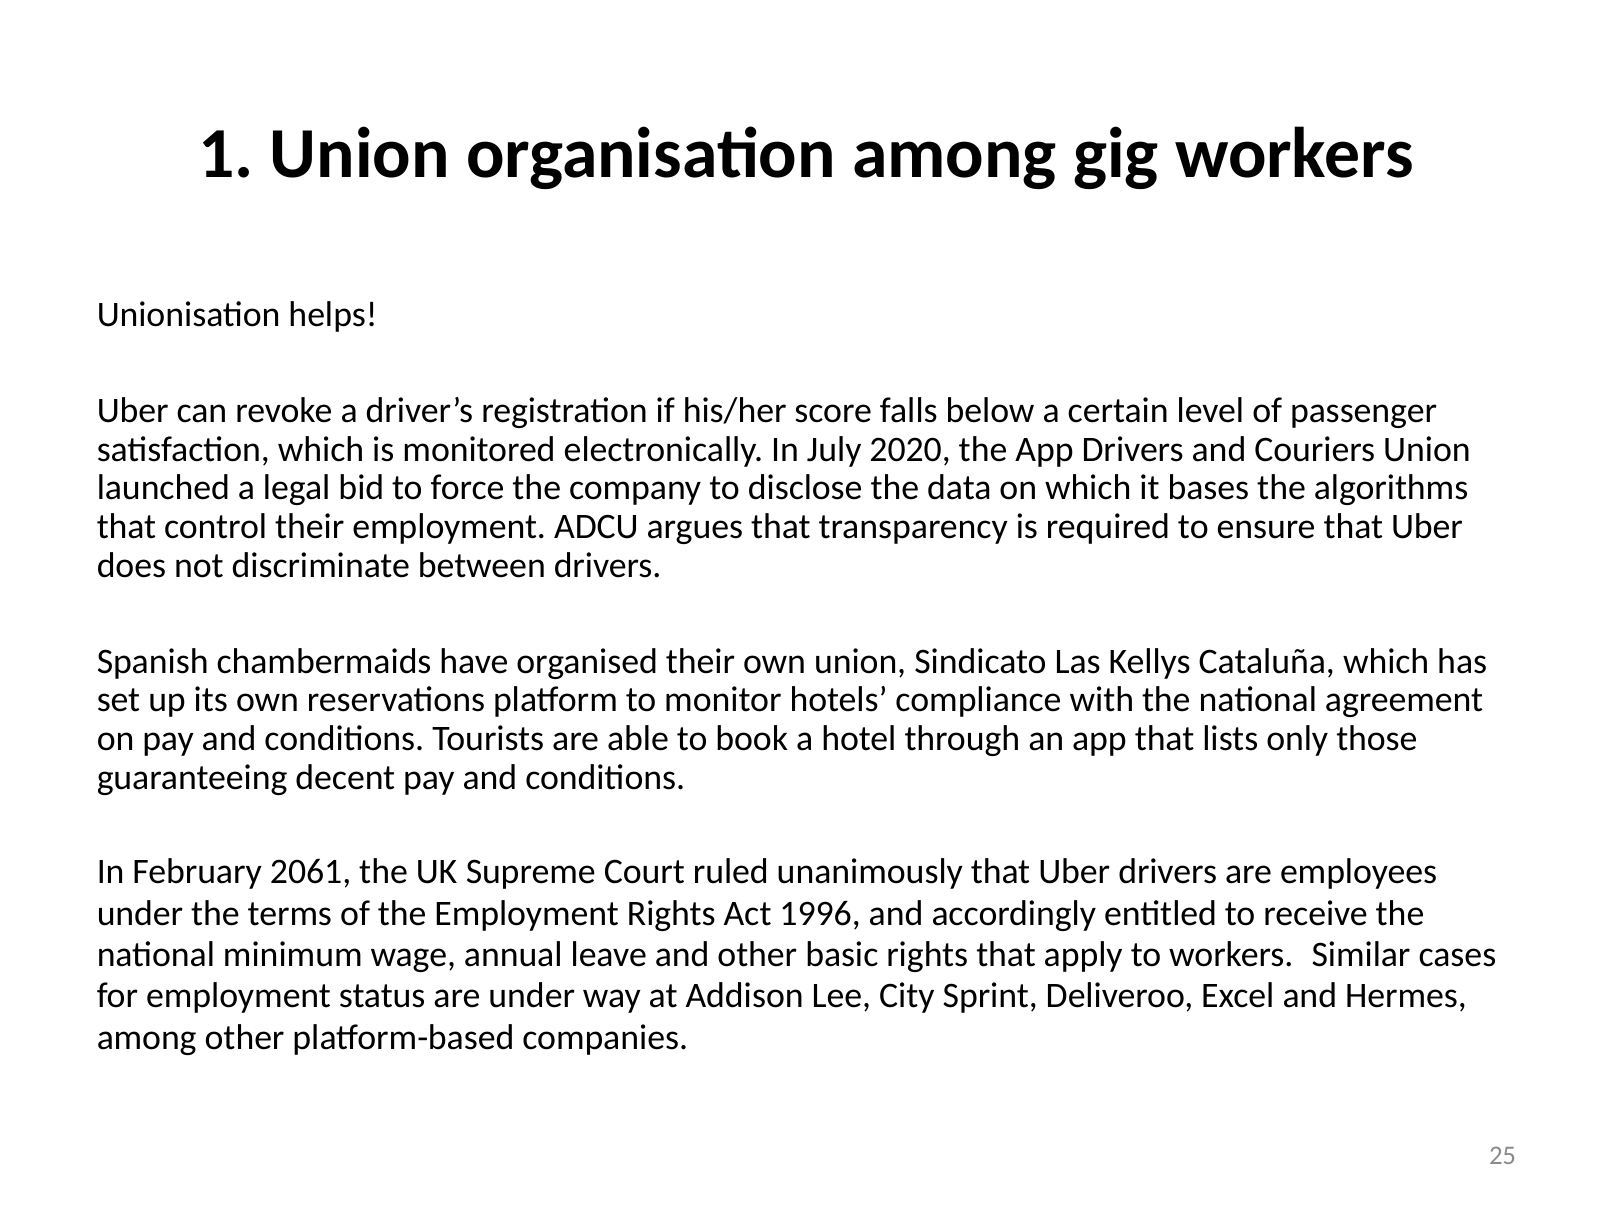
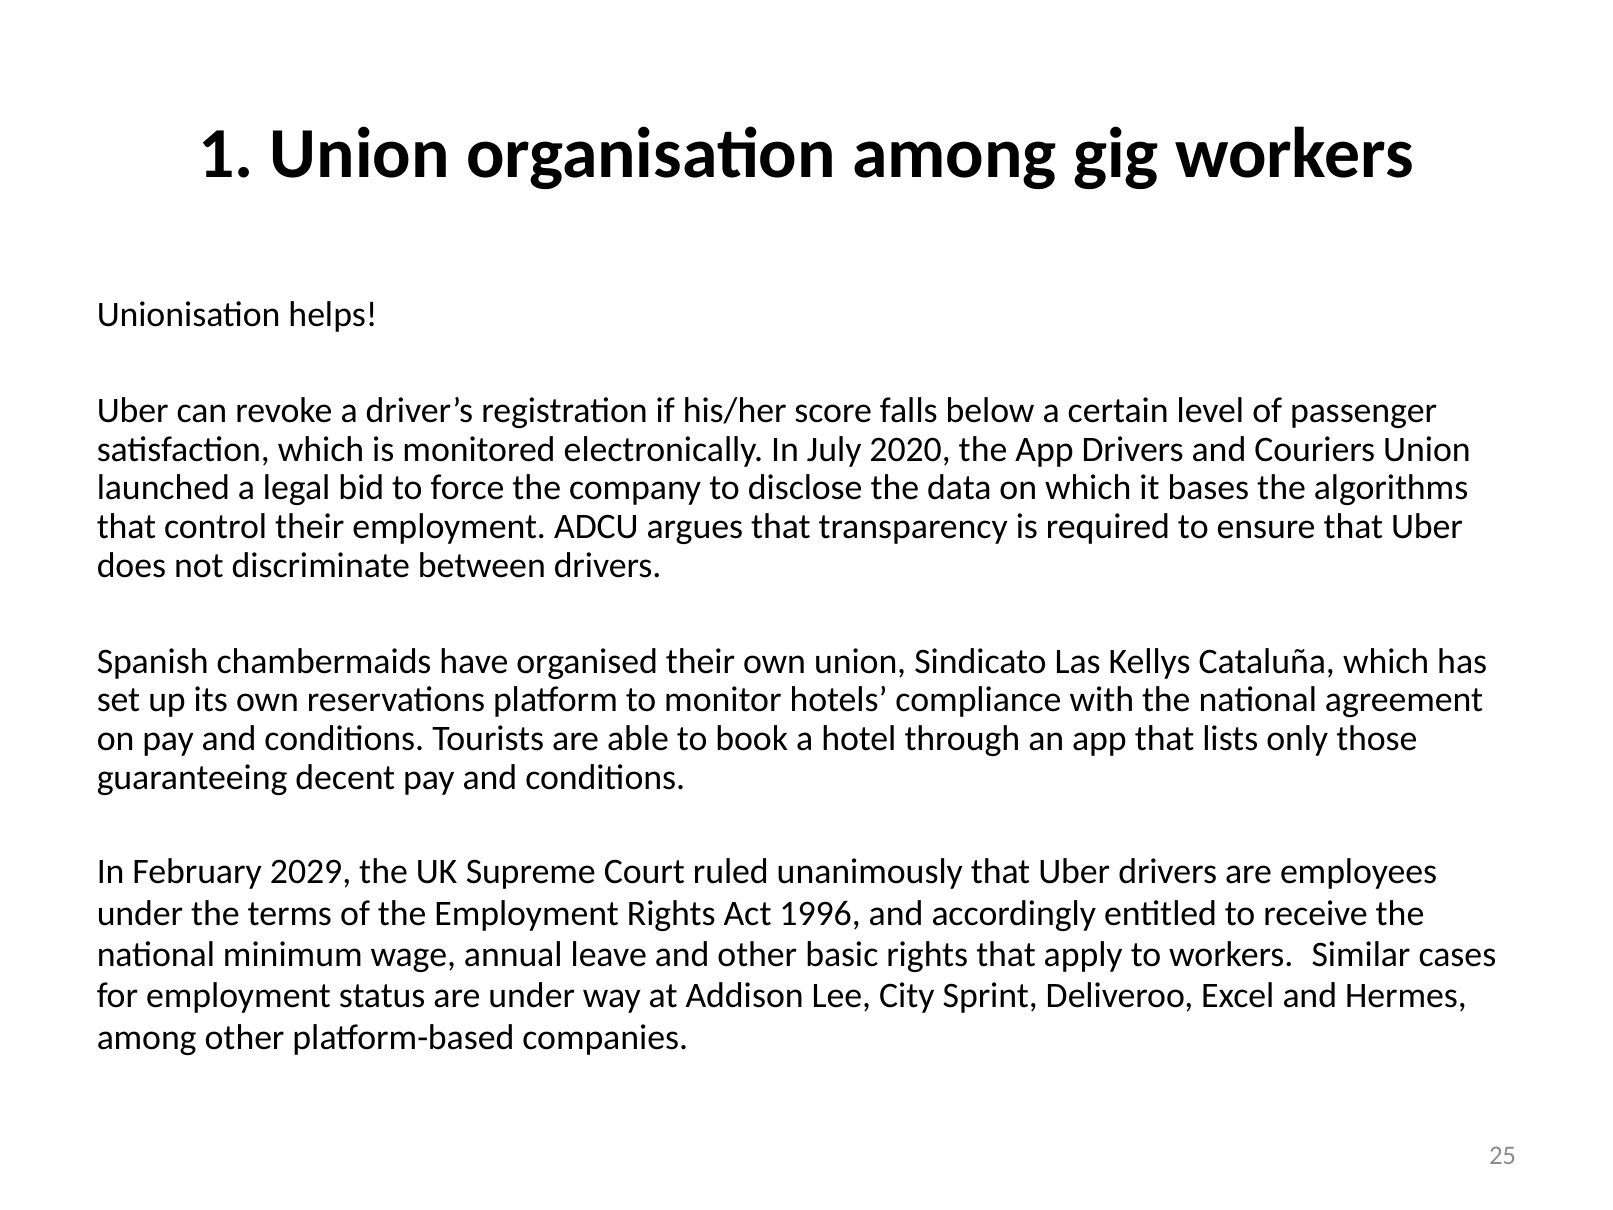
2061: 2061 -> 2029 (311, 872)
